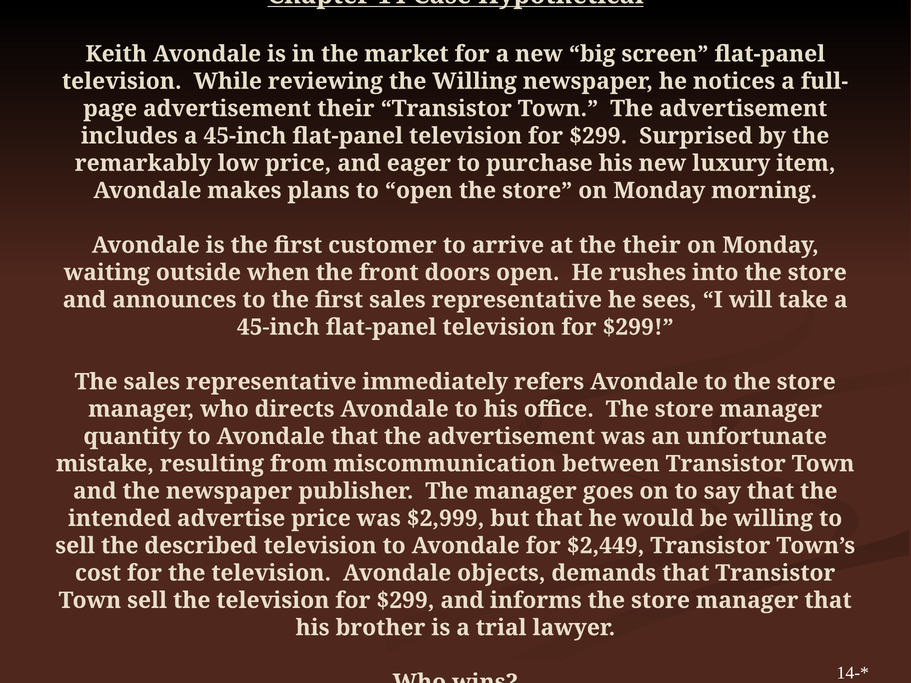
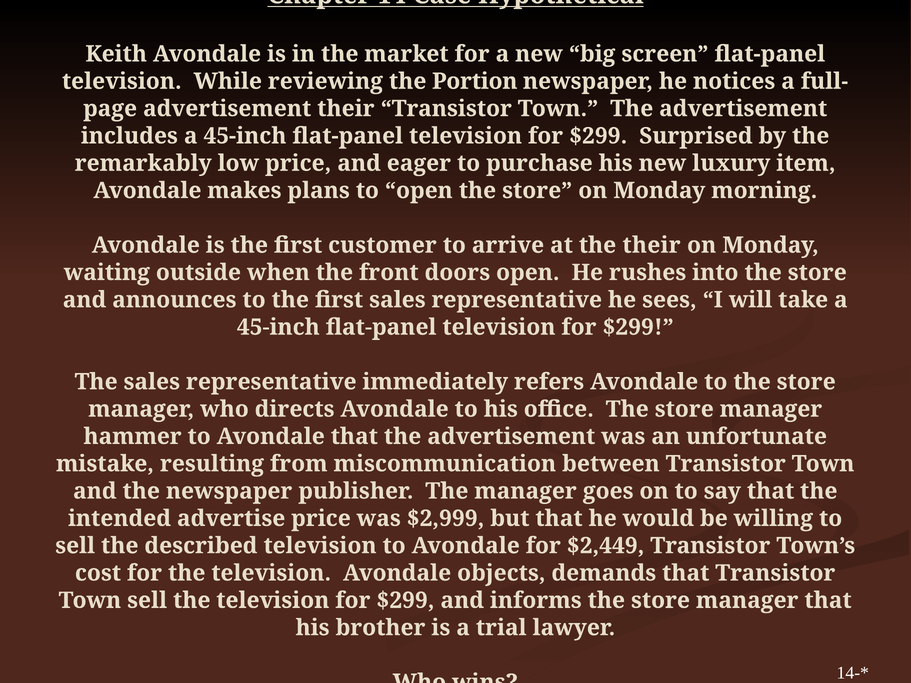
the Willing: Willing -> Portion (475, 81)
quantity: quantity -> hammer (133, 437)
